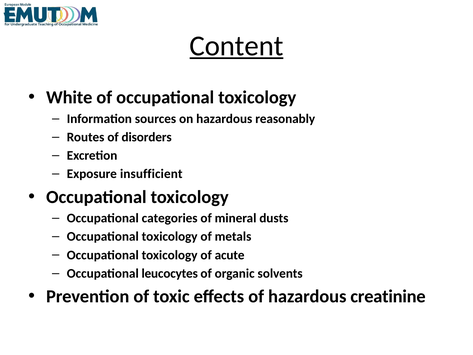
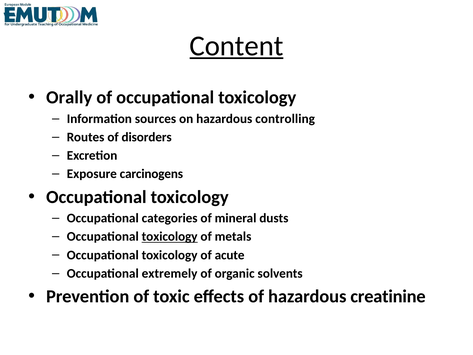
White: White -> Orally (69, 97)
reasonably: reasonably -> controlling (285, 119)
insufficient: insufficient -> carcinogens (151, 174)
toxicology underline: none -> present (170, 236)
leucocytes: leucocytes -> extremely (170, 273)
